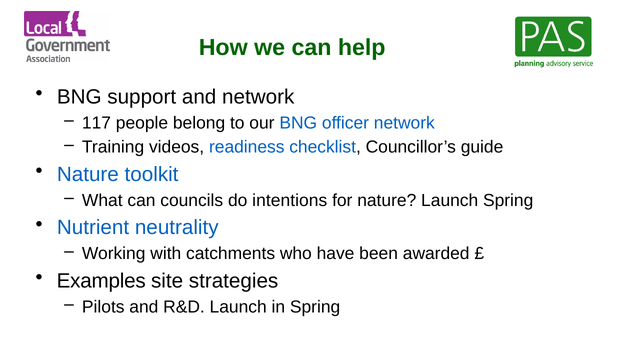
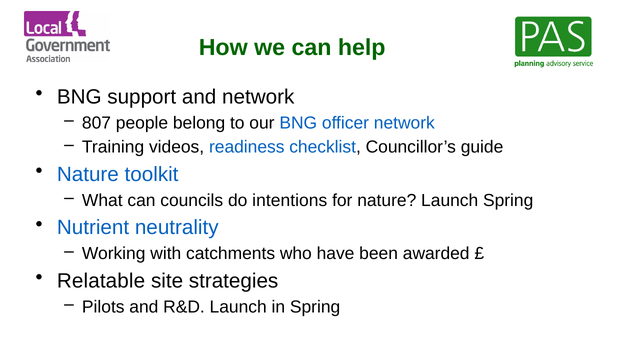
117: 117 -> 807 (97, 123)
Examples: Examples -> Relatable (101, 281)
